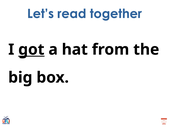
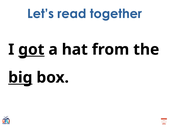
big underline: none -> present (20, 77)
